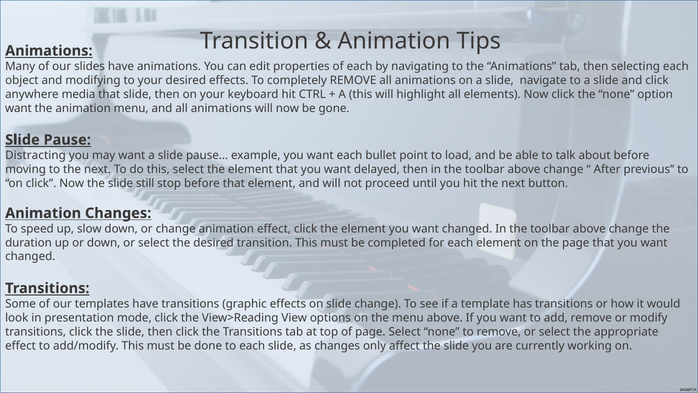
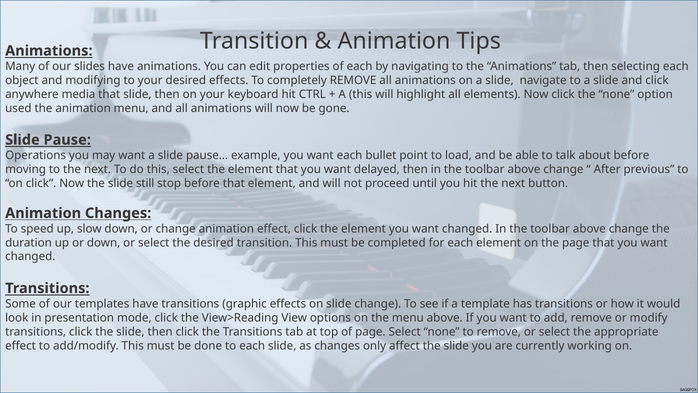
want: want -> used (18, 108)
Distracting: Distracting -> Operations (36, 155)
